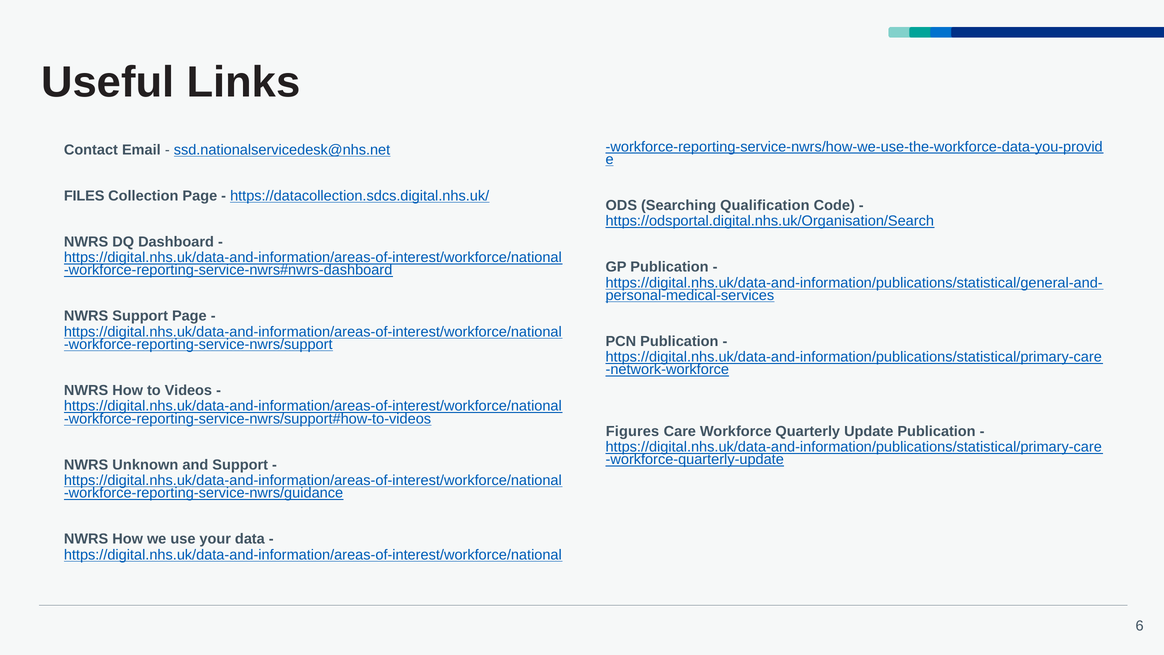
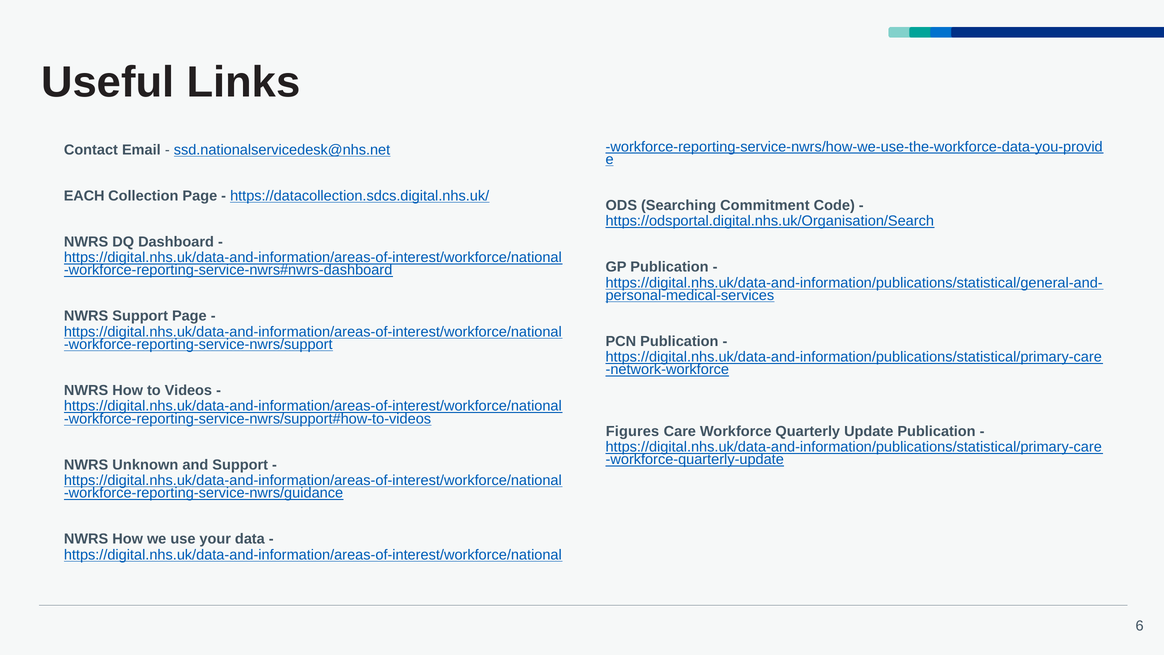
FILES: FILES -> EACH (84, 196)
Qualification: Qualification -> Commitment (765, 205)
